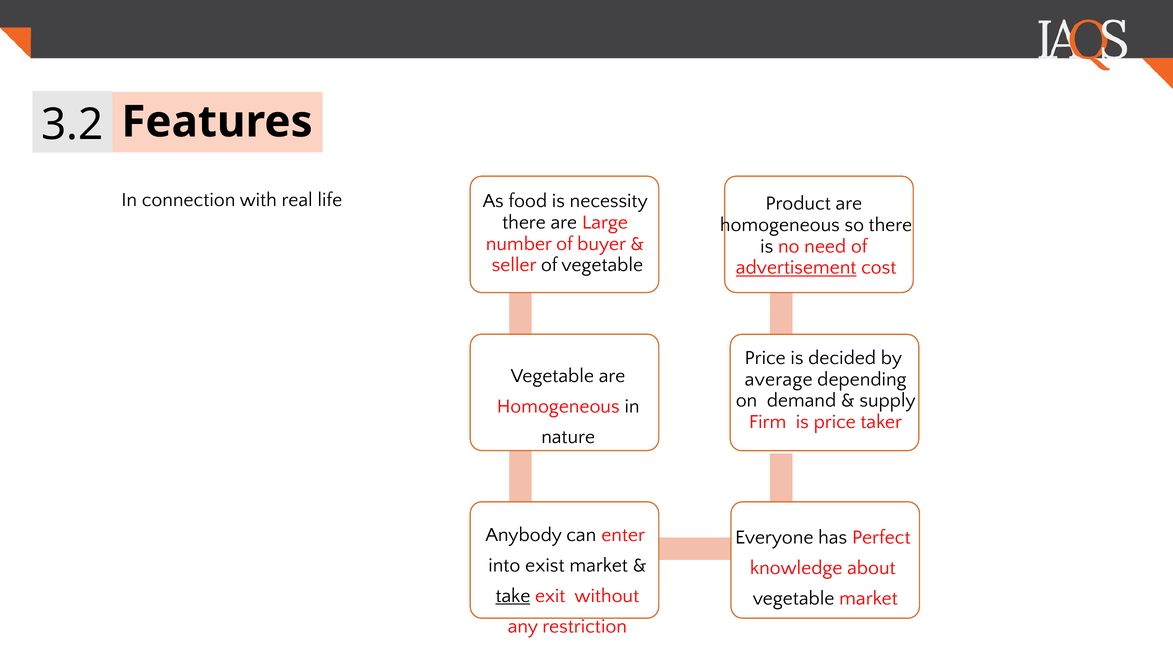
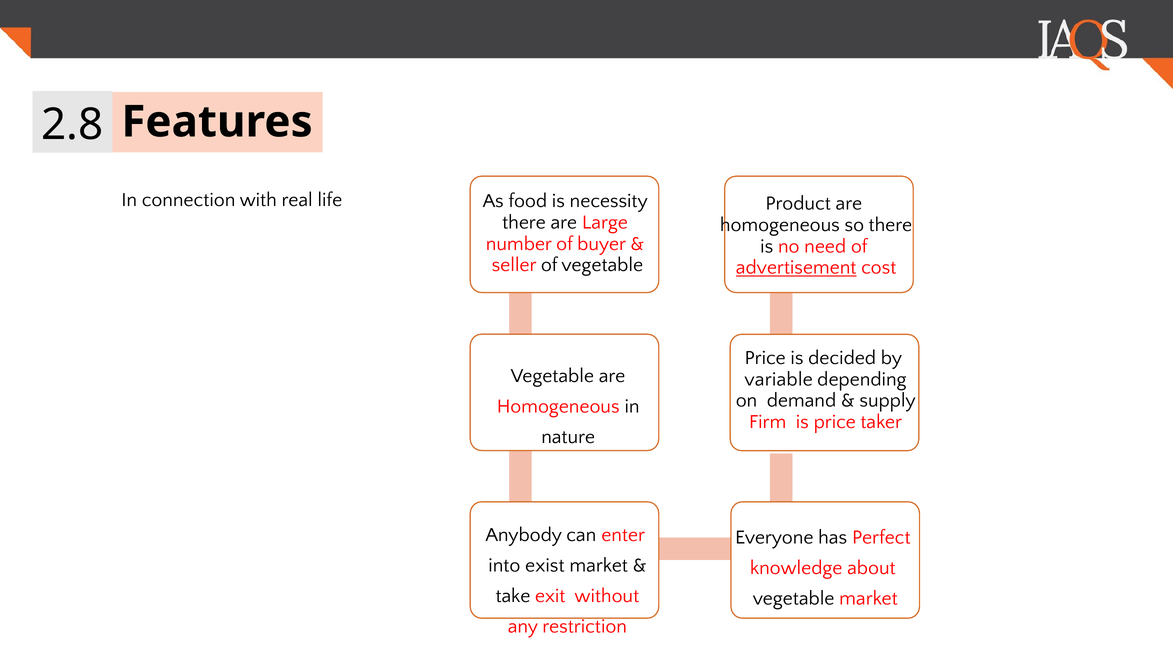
3.2: 3.2 -> 2.8 (72, 125)
average: average -> variable (779, 379)
take underline: present -> none (513, 595)
